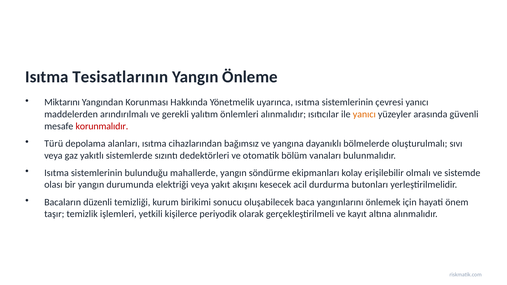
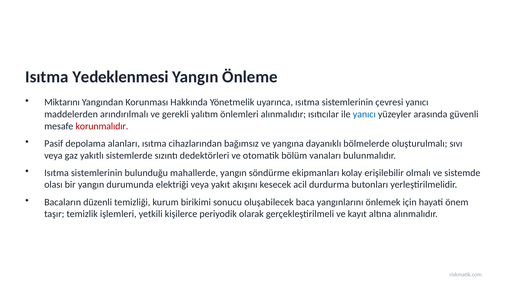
Tesisatlarının: Tesisatlarının -> Yedeklenmesi (120, 77)
yanıcı colour: orange -> blue (364, 114)
Türü: Türü -> Pasif (54, 144)
